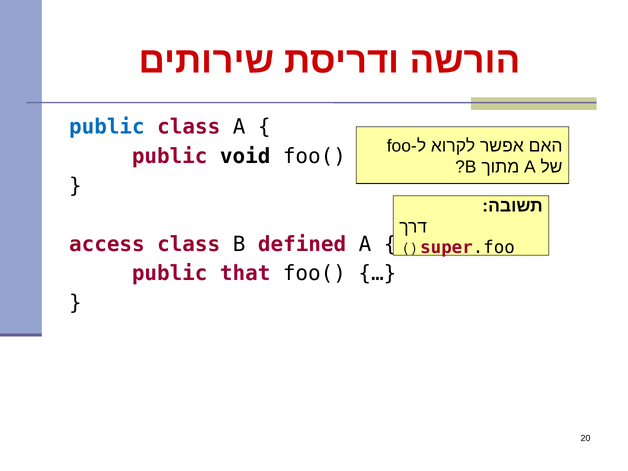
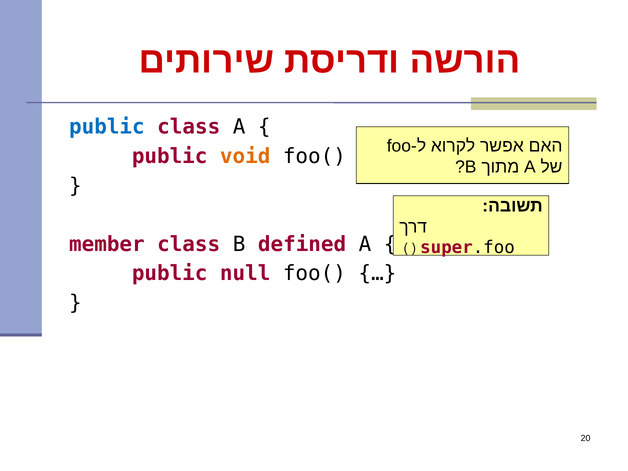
void colour: black -> orange (245, 156)
access: access -> member (107, 244)
that: that -> null (245, 274)
